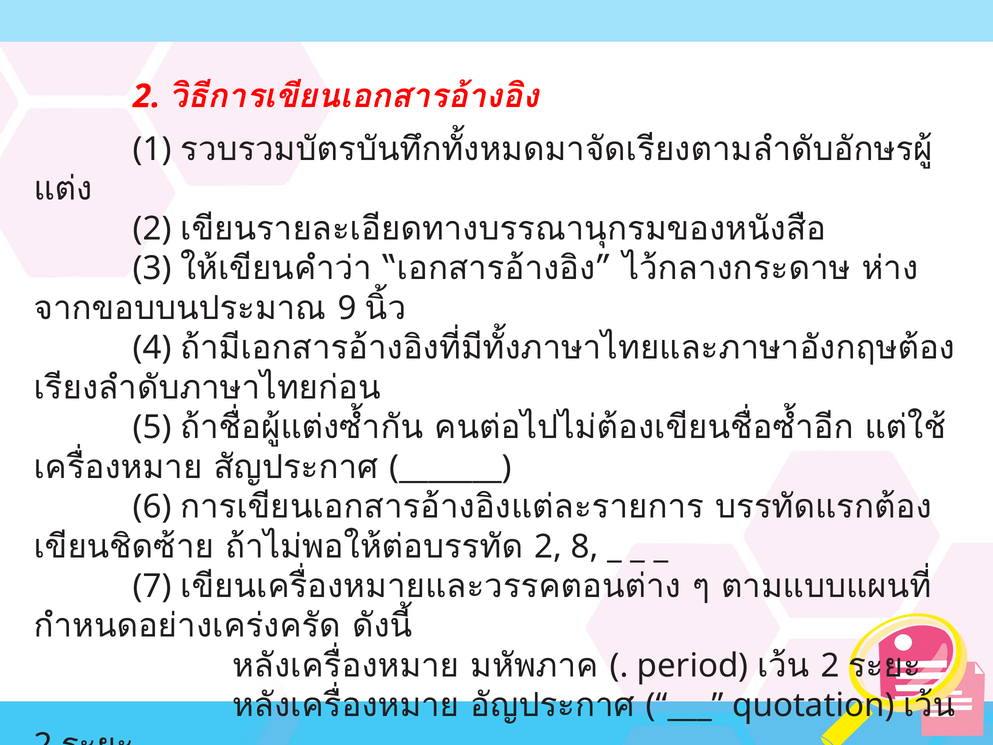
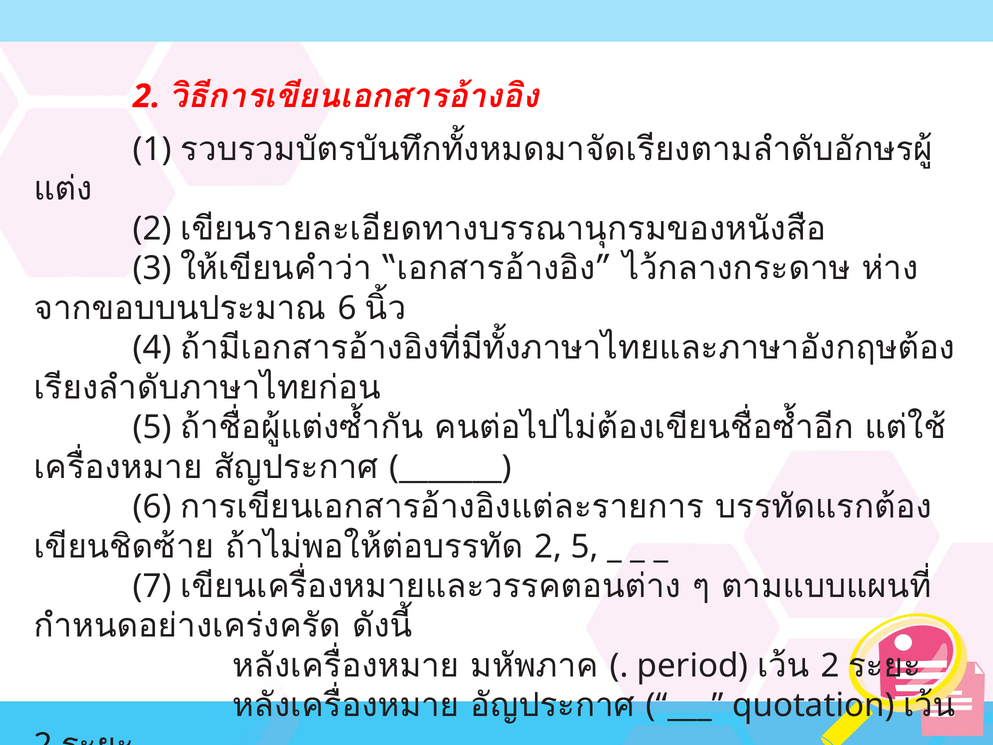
9: 9 -> 6 (347, 308)
2 8: 8 -> 5 (585, 546)
